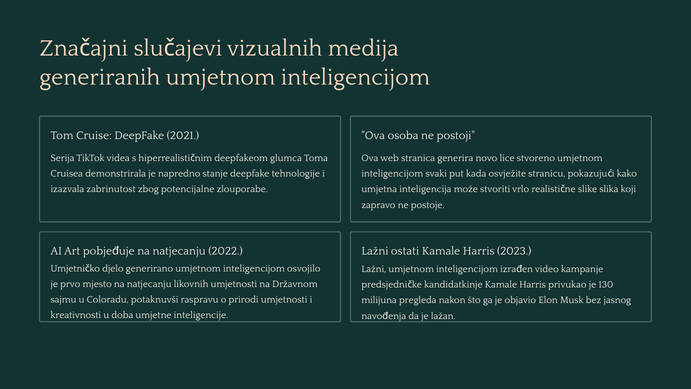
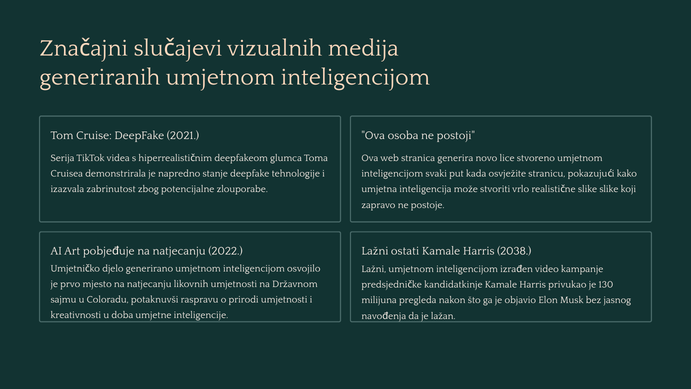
slike slika: slika -> slike (609, 189)
2023: 2023 -> 2038 (514, 251)
